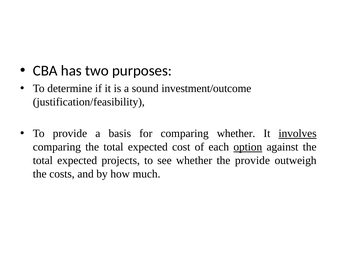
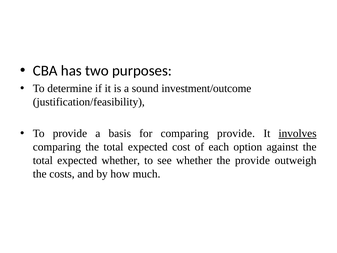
comparing whether: whether -> provide (236, 133)
option underline: present -> none (248, 147)
expected projects: projects -> whether (121, 160)
